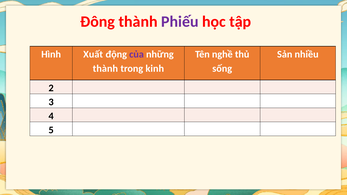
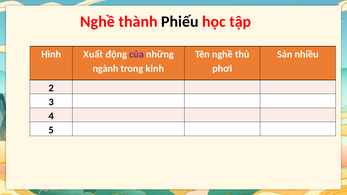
Đông: Đông -> Nghề (98, 22)
Phiếu colour: purple -> black (180, 22)
thành: thành -> ngành (105, 69)
sống: sống -> phơi (222, 69)
